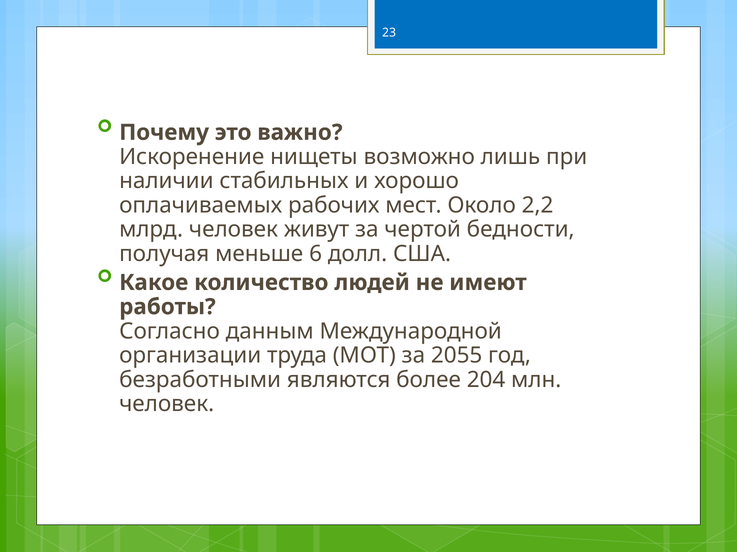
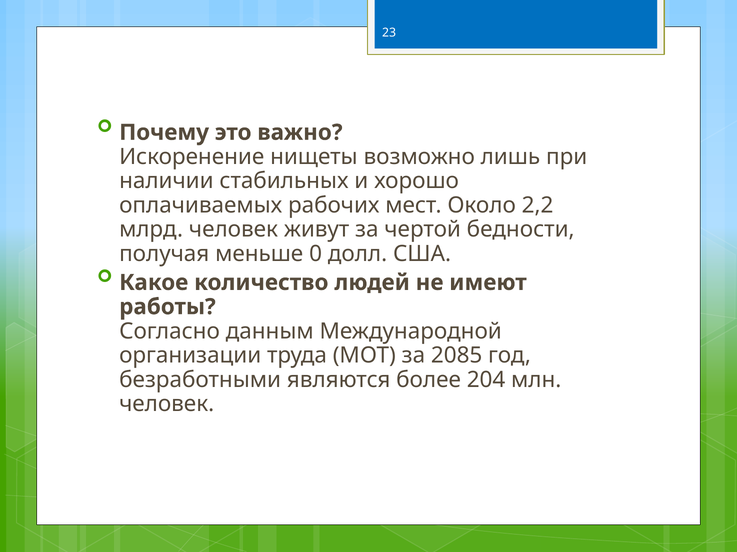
6: 6 -> 0 (316, 254)
2055: 2055 -> 2085 (457, 356)
